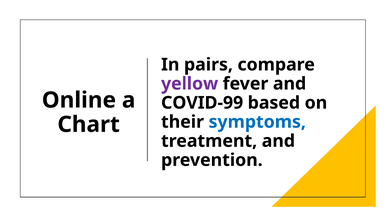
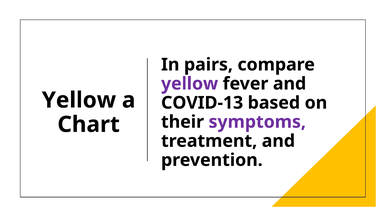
Online: Online -> Yellow (79, 100)
COVID-99: COVID-99 -> COVID-13 (202, 103)
symptoms colour: blue -> purple (257, 122)
